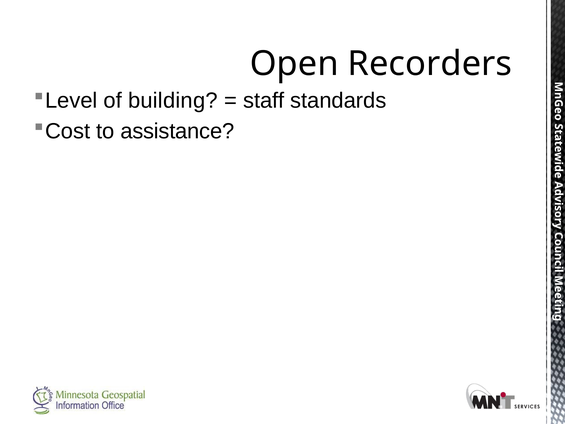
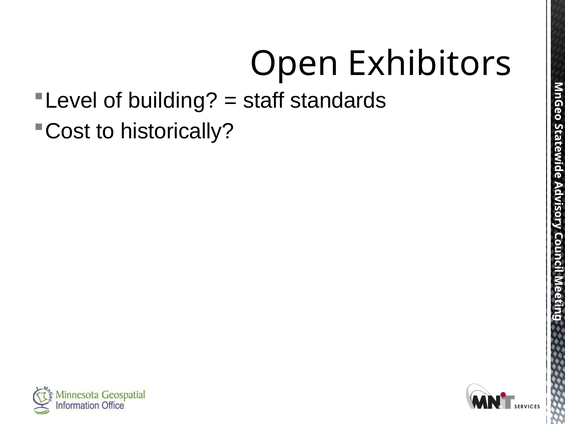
Recorders: Recorders -> Exhibitors (430, 64)
assistance: assistance -> historically (177, 131)
